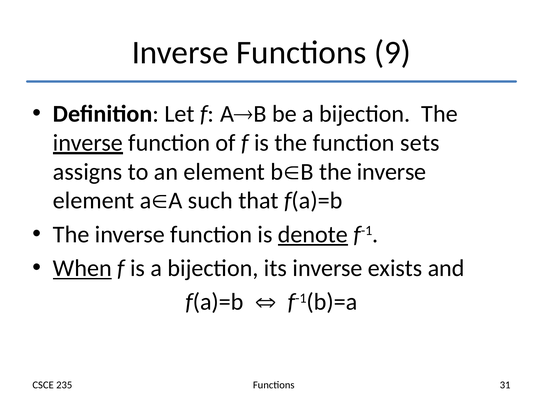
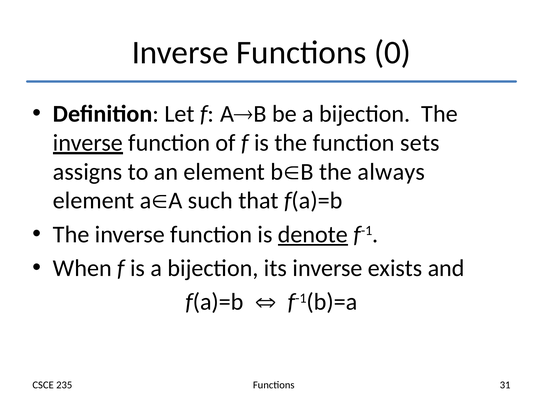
9: 9 -> 0 (392, 53)
bB the inverse: inverse -> always (391, 172)
When underline: present -> none (82, 268)
